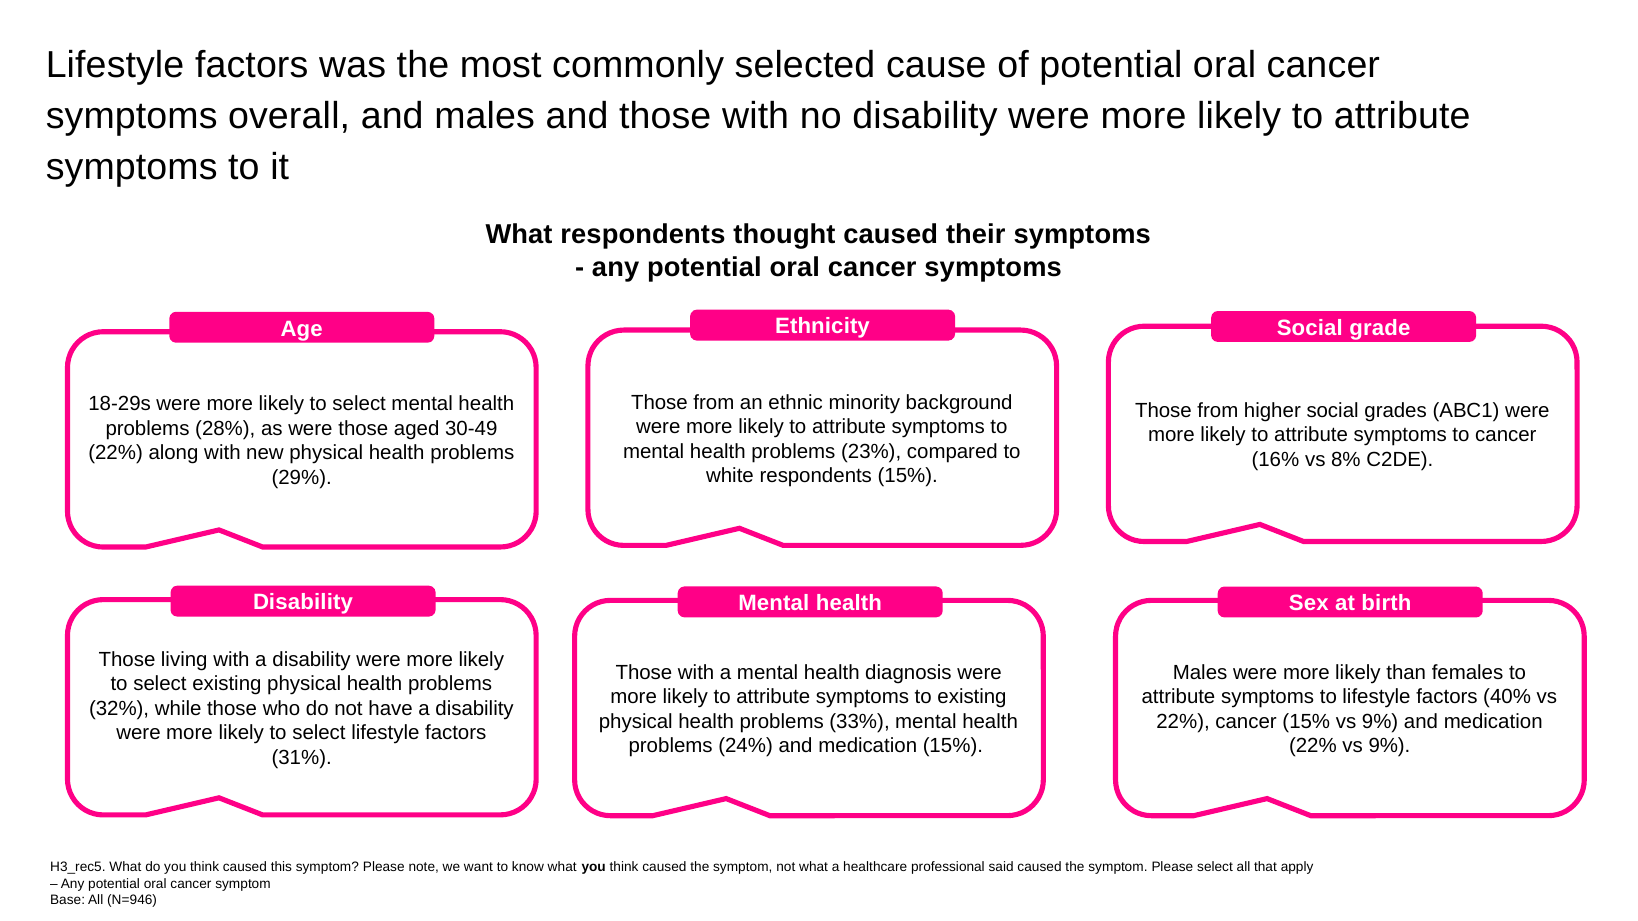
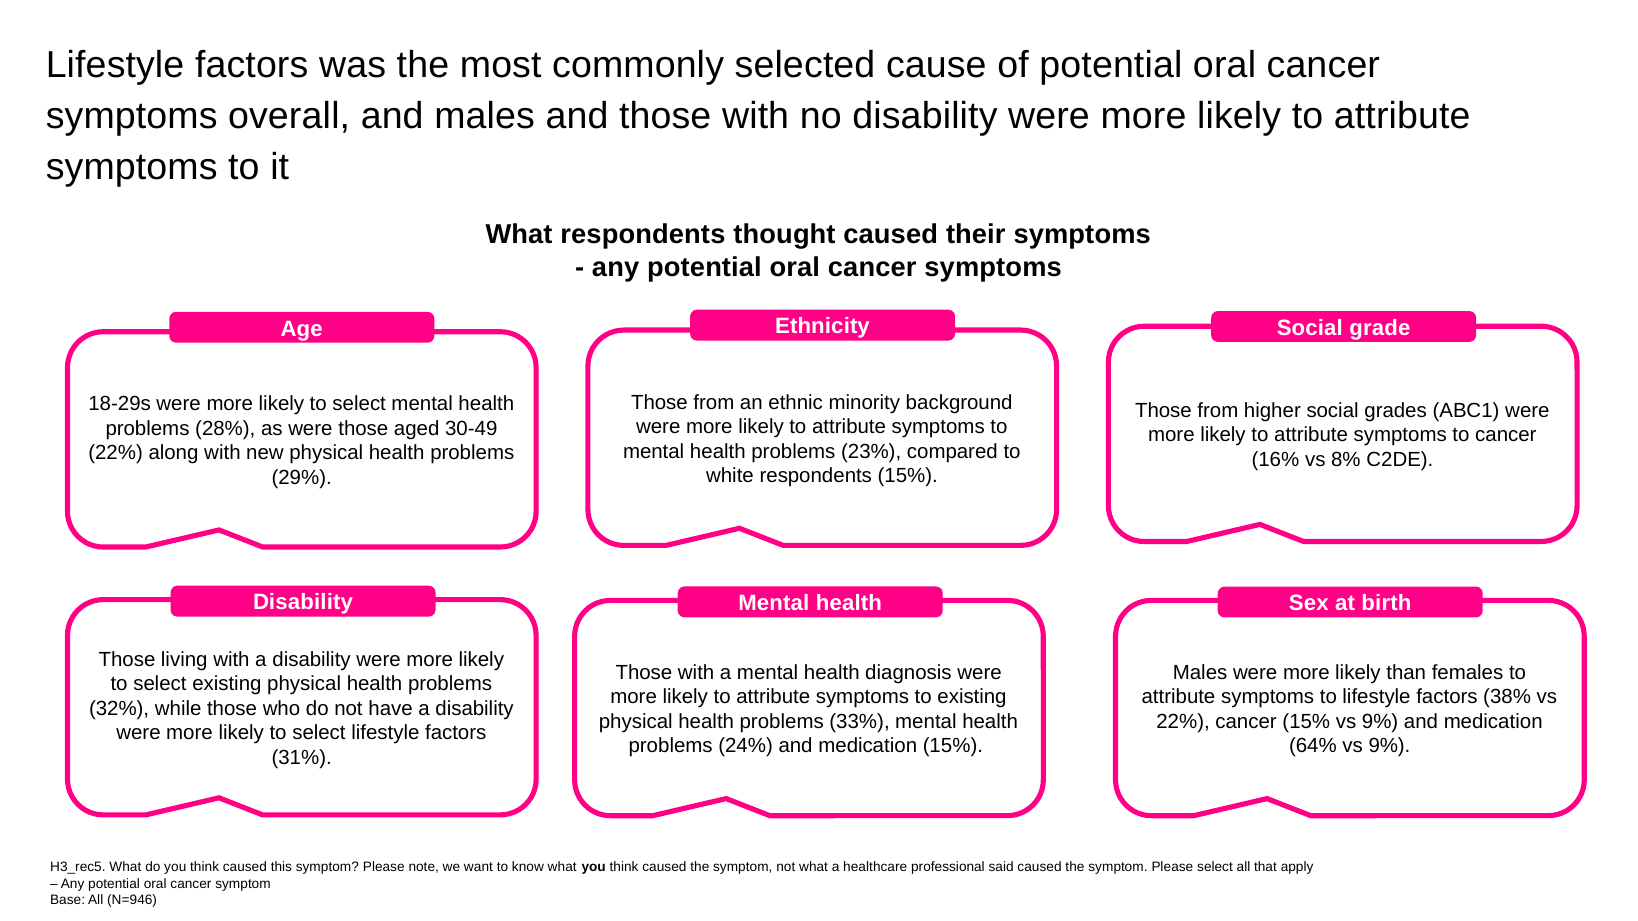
40%: 40% -> 38% (1507, 697)
22%: 22% -> 64% (1313, 747)
